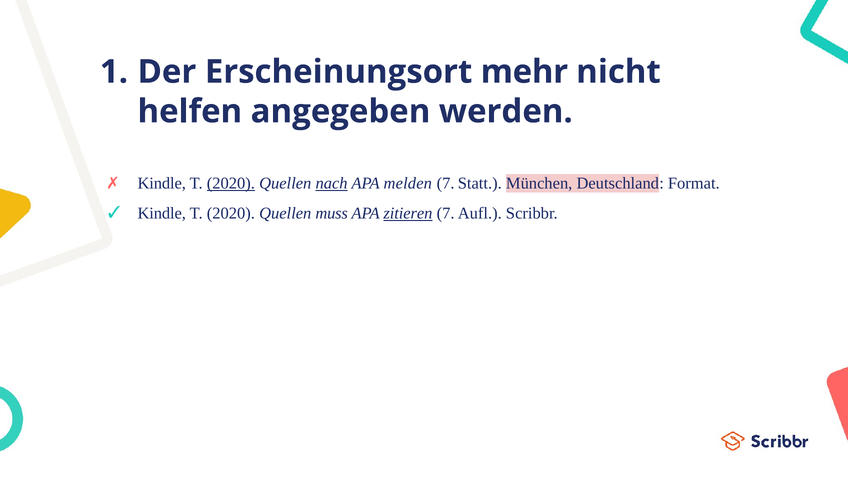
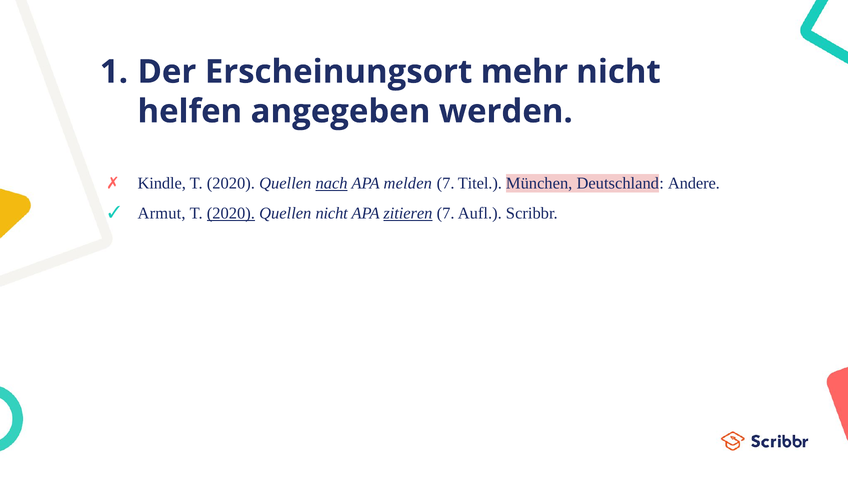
2020 underline: present -> none (231, 184)
Statt: Statt -> Titel (480, 184)
Format: Format -> Andere (694, 184)
Kindle: Kindle -> Armut (162, 213)
2020 underline: none -> present (231, 213)
Quellen muss: muss -> nicht (332, 213)
